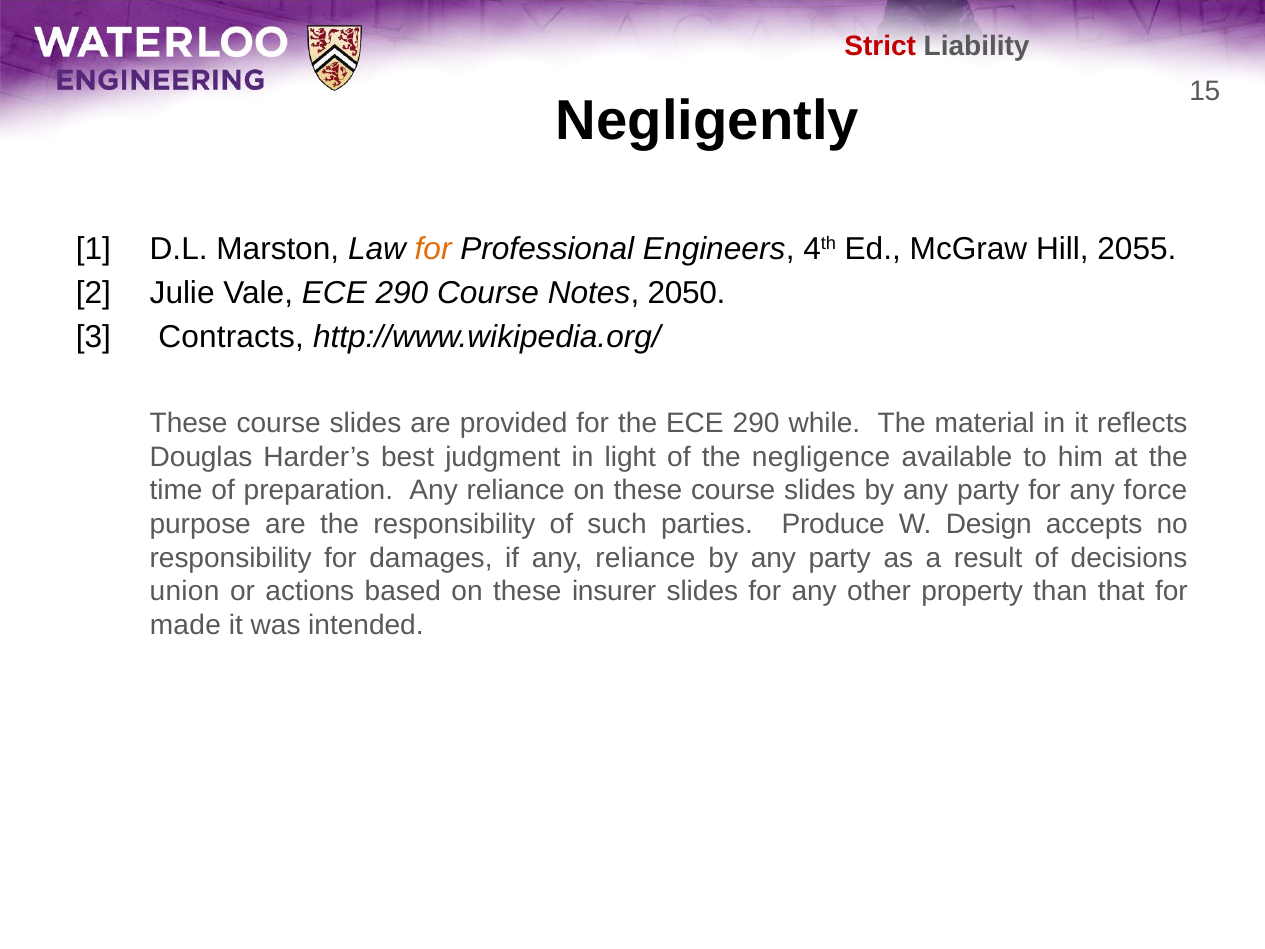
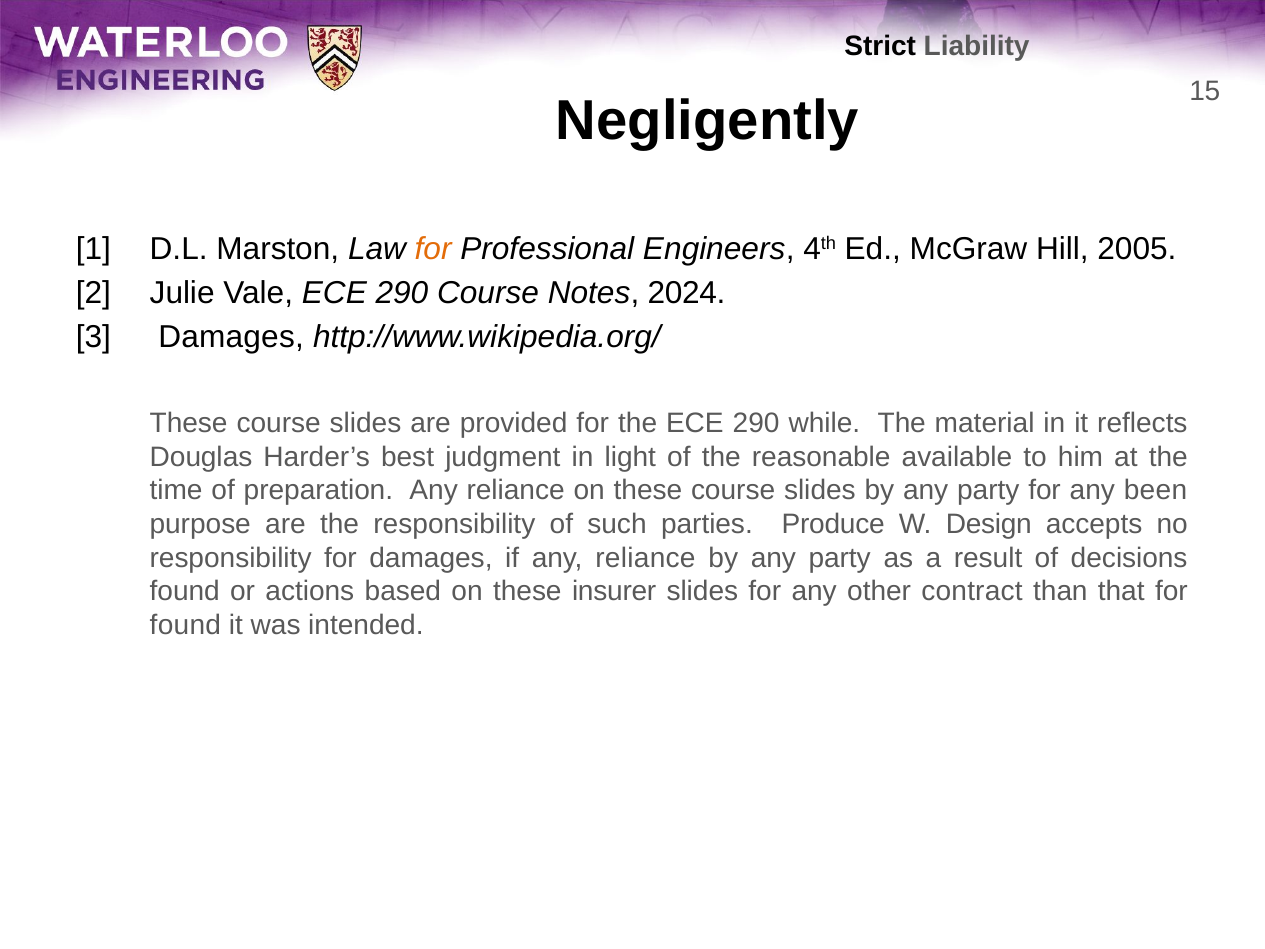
Strict colour: red -> black (880, 46)
2055: 2055 -> 2005 (1137, 249)
2050: 2050 -> 2024 (687, 293)
3 Contracts: Contracts -> Damages (231, 337)
negligence: negligence -> reasonable (821, 457)
force: force -> been (1155, 490)
union: union -> found (185, 592)
property: property -> contract (972, 592)
made: made -> found (185, 625)
